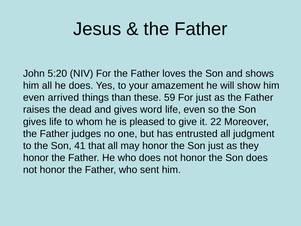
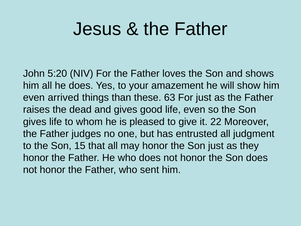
59: 59 -> 63 (170, 97)
word: word -> good (151, 110)
41: 41 -> 15 (80, 146)
